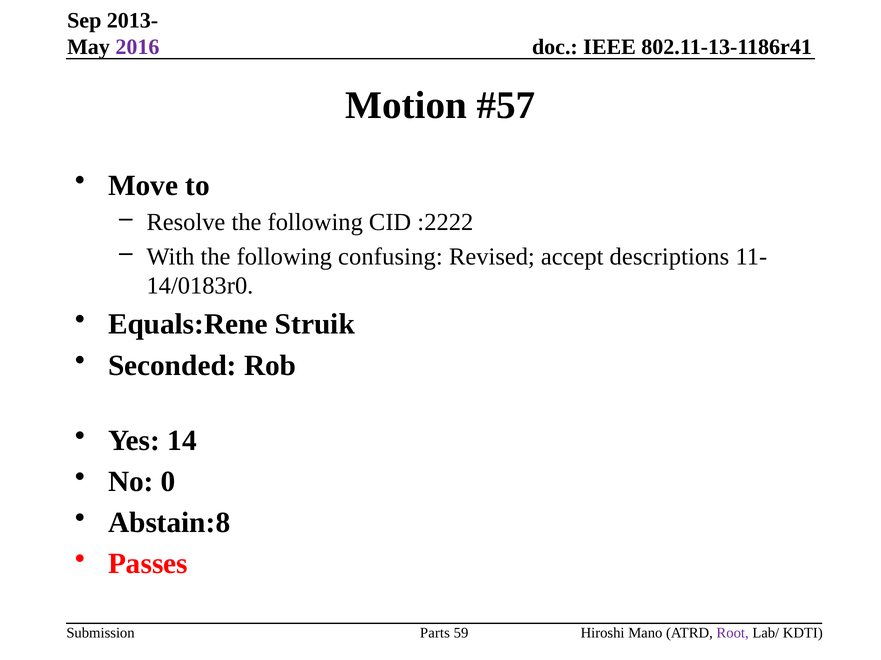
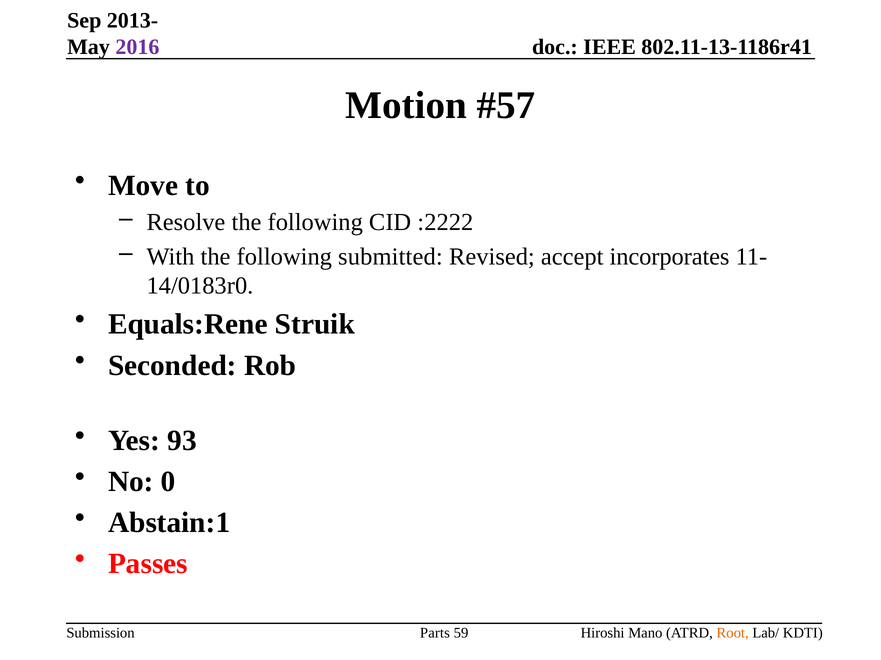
confusing: confusing -> submitted (390, 257)
descriptions: descriptions -> incorporates (670, 257)
14: 14 -> 93 (182, 441)
Abstain:8: Abstain:8 -> Abstain:1 (169, 523)
Root colour: purple -> orange (733, 634)
